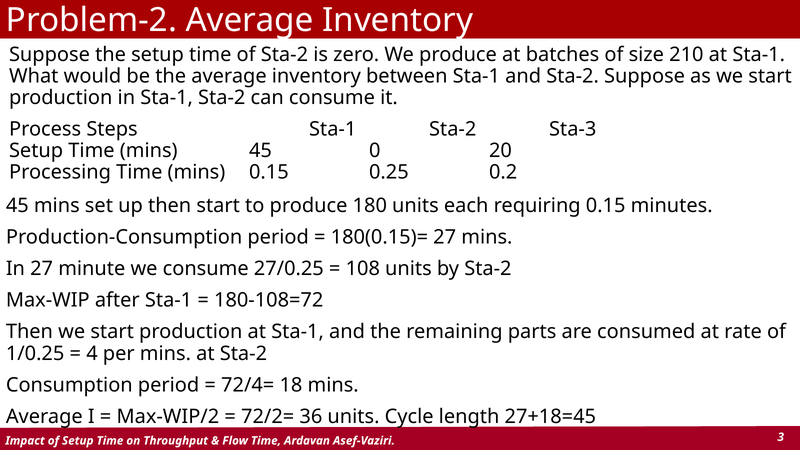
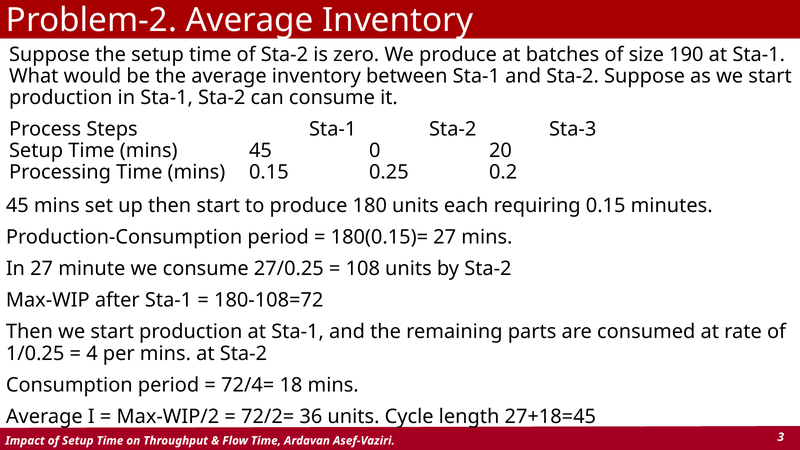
210: 210 -> 190 (686, 54)
